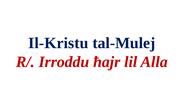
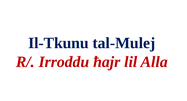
Il-Kristu: Il-Kristu -> Il-Tkunu (58, 43)
